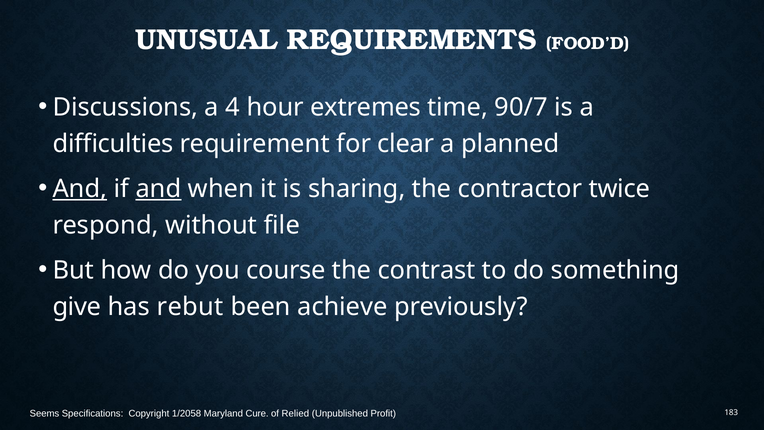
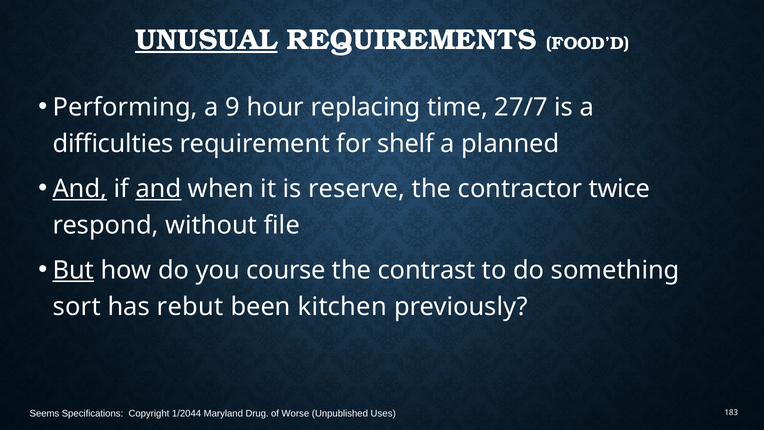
UNUSUAL underline: none -> present (206, 40)
Discussions: Discussions -> Performing (125, 107)
4: 4 -> 9 (233, 107)
extremes: extremes -> replacing (366, 107)
90/7: 90/7 -> 27/7 (521, 107)
clear: clear -> shelf (406, 144)
sharing: sharing -> reserve (357, 189)
But underline: none -> present (73, 270)
give: give -> sort (77, 307)
achieve: achieve -> kitchen (342, 307)
1/2058: 1/2058 -> 1/2044 (187, 413)
Cure: Cure -> Drug (257, 413)
Relied: Relied -> Worse (295, 413)
Profit: Profit -> Uses (383, 413)
